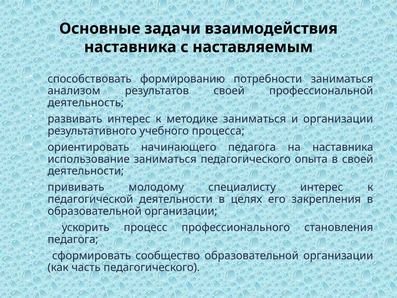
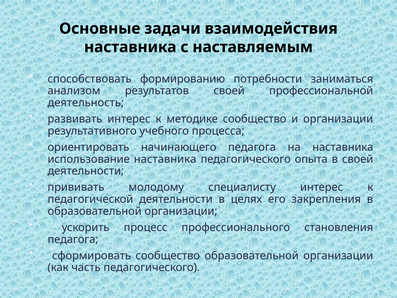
методике заниматься: заниматься -> сообщество (255, 119)
использование заниматься: заниматься -> наставника (165, 159)
